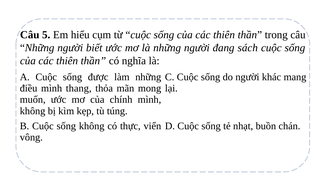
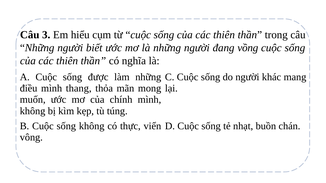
5: 5 -> 3 (46, 35)
sách: sách -> vồng (248, 48)
